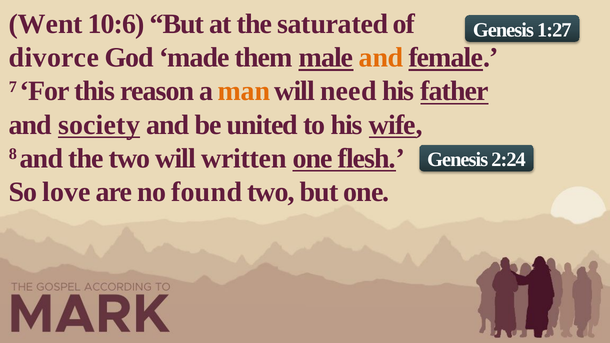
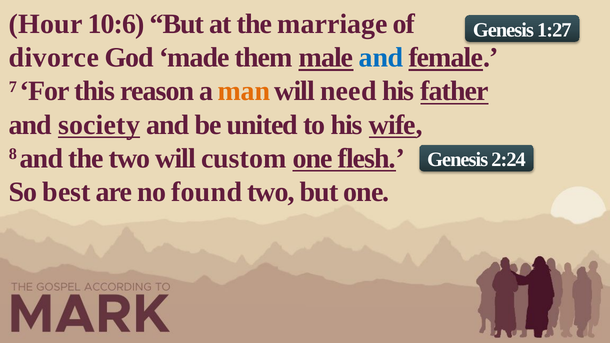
Went: Went -> Hour (46, 24)
saturated: saturated -> marriage (333, 24)
and colour: orange -> blue (381, 58)
written: written -> custom (244, 158)
love: love -> best (67, 192)
